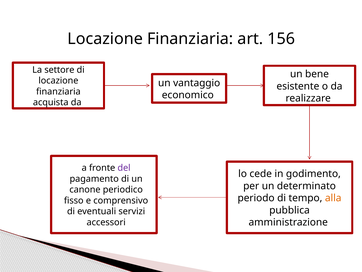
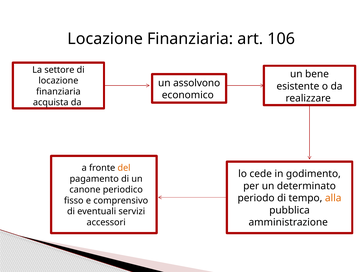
156: 156 -> 106 (281, 39)
vantaggio: vantaggio -> assolvono (197, 83)
del colour: purple -> orange (124, 168)
